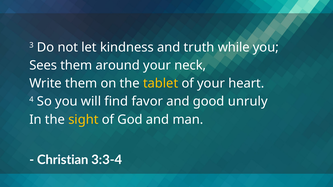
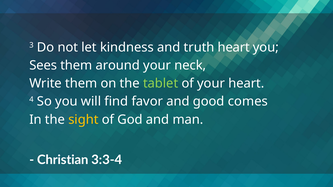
truth while: while -> heart (234, 47)
tablet colour: yellow -> light green (161, 84)
unruly: unruly -> comes (248, 102)
